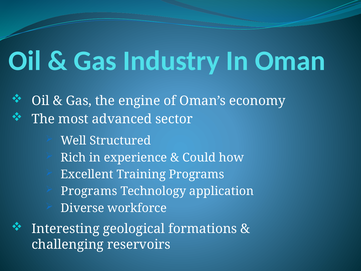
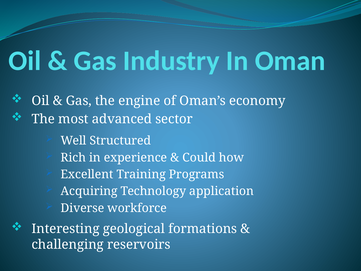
Programs: Programs -> Acquiring (89, 191)
